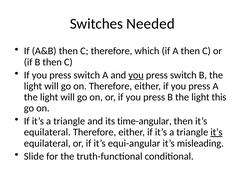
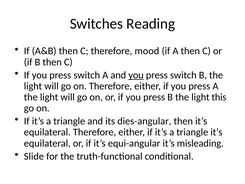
Needed: Needed -> Reading (151, 24)
which: which -> mood (147, 51)
time-angular: time-angular -> dies-angular (144, 121)
it’s underline: present -> none (216, 132)
